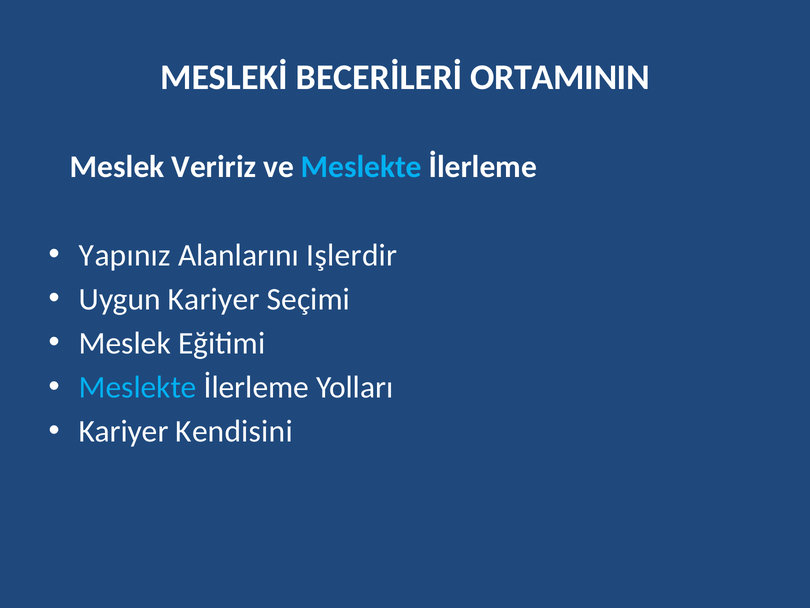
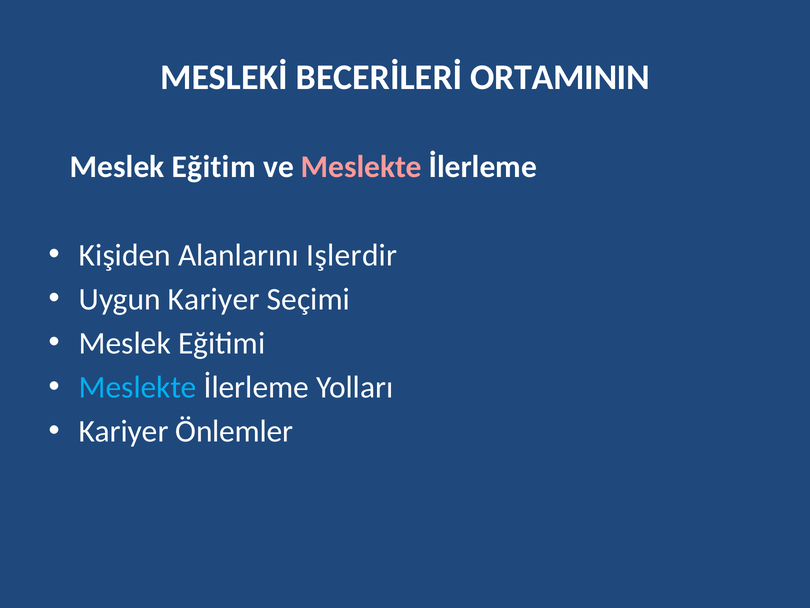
Veririz: Veririz -> Eğitim (214, 167)
Meslekte colour: light blue -> pink (361, 167)
Yapınız: Yapınız -> Kişiden (125, 255)
Kendisini: Kendisini -> Önlemler (234, 431)
